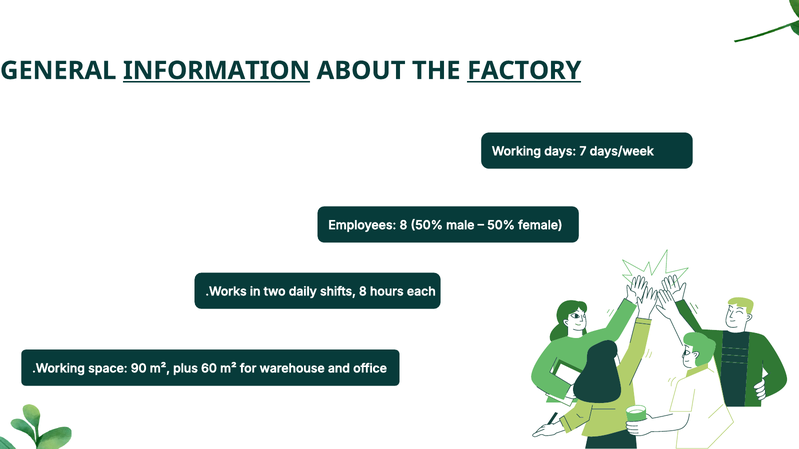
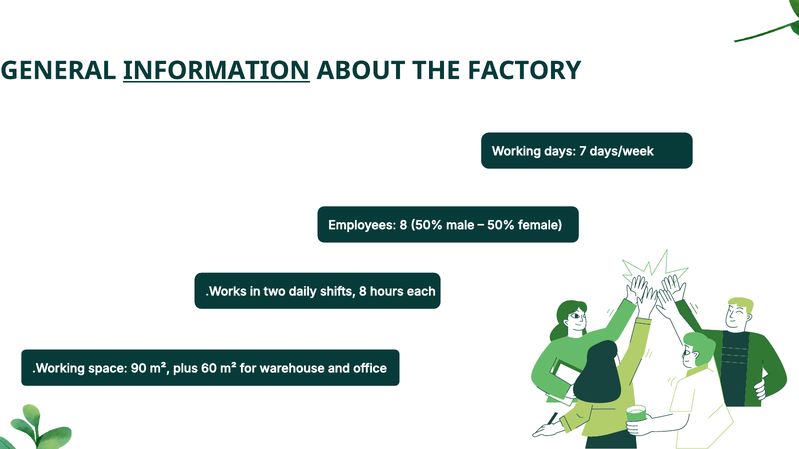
FACTORY underline: present -> none (524, 71)
